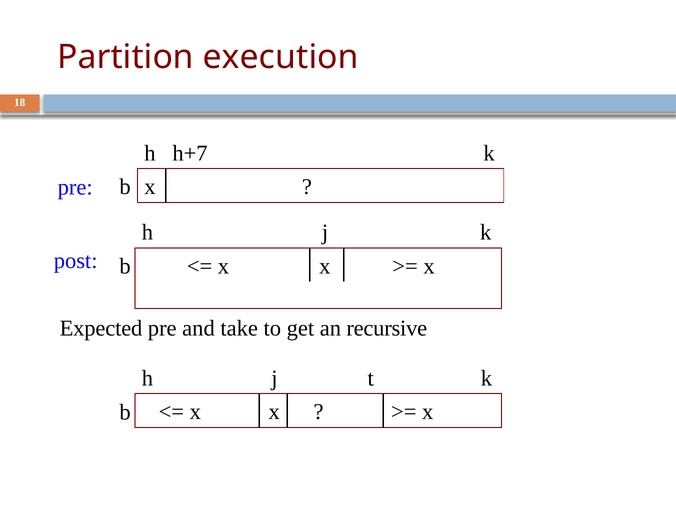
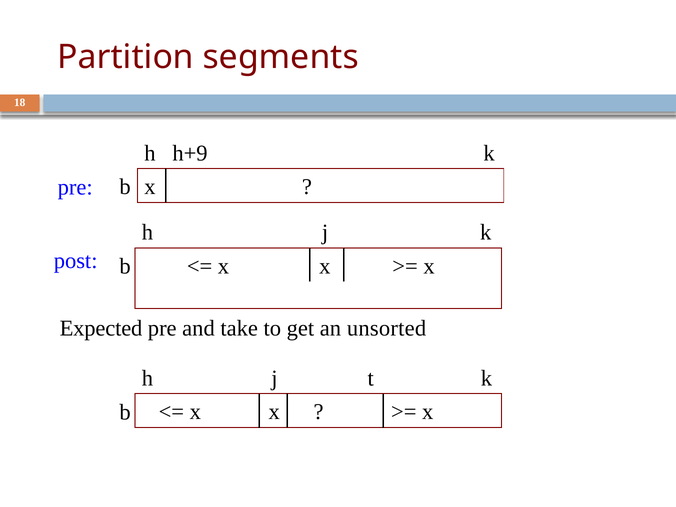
execution: execution -> segments (281, 57)
h+7: h+7 -> h+9 (190, 153)
recursive: recursive -> unsorted (387, 328)
